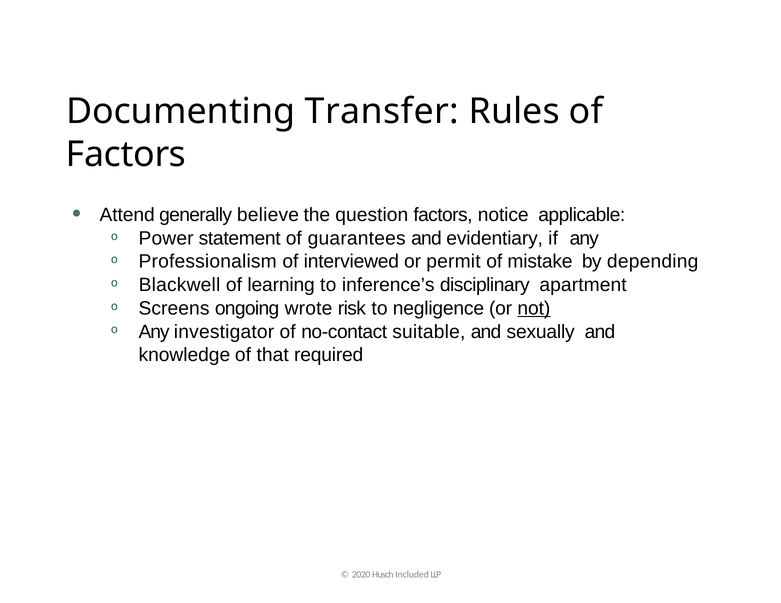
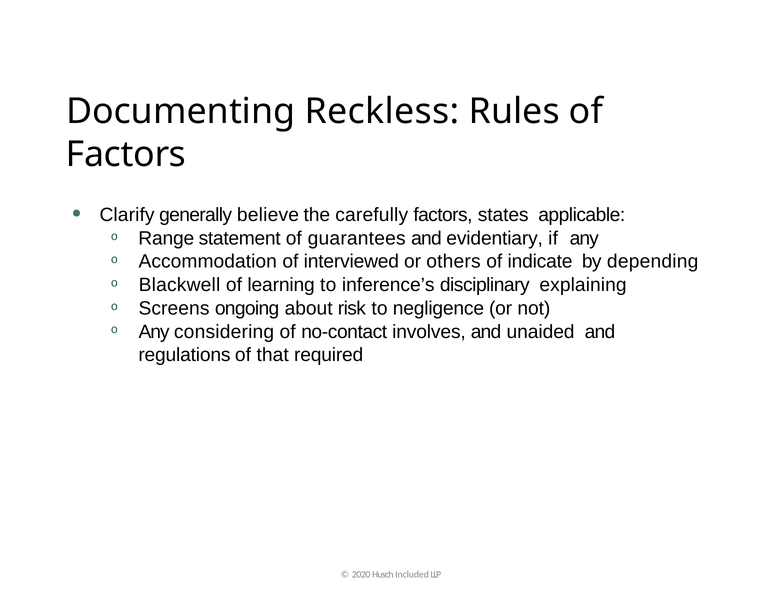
Transfer: Transfer -> Reckless (382, 112)
Attend: Attend -> Clarify (127, 215)
question: question -> carefully (372, 215)
notice: notice -> states (503, 215)
Power: Power -> Range (166, 239)
Professionalism: Professionalism -> Accommodation (208, 262)
permit: permit -> others (453, 262)
mistake: mistake -> indicate (540, 262)
apartment: apartment -> explaining (583, 285)
wrote: wrote -> about (309, 309)
not underline: present -> none (534, 309)
investigator: investigator -> considering (224, 332)
suitable: suitable -> involves (429, 332)
sexually: sexually -> unaided (541, 332)
knowledge: knowledge -> regulations (184, 355)
